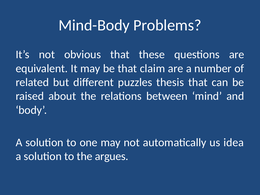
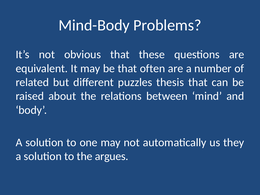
claim: claim -> often (152, 68)
idea: idea -> they (234, 142)
